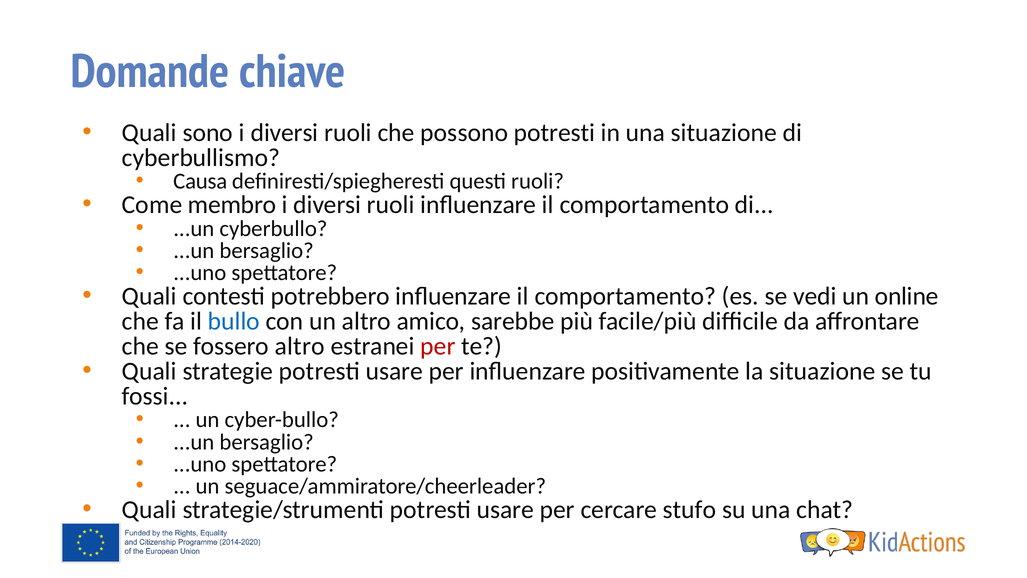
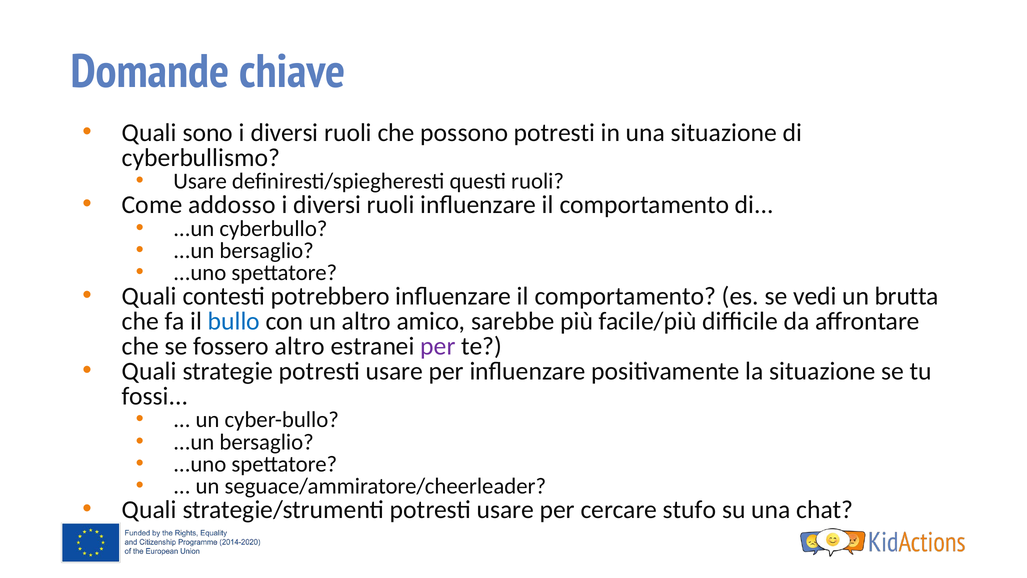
Causa: Causa -> Usare (200, 181)
membro: membro -> addosso (232, 205)
online: online -> brutta (907, 296)
per colour: red -> purple (438, 346)
